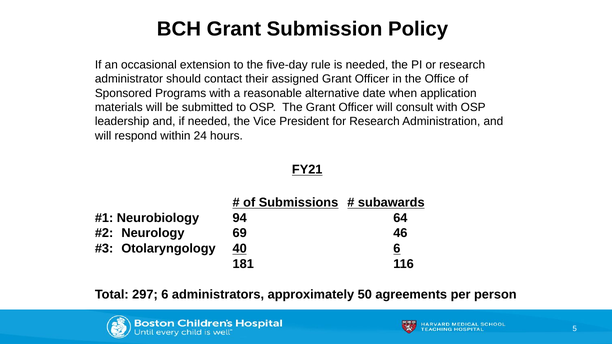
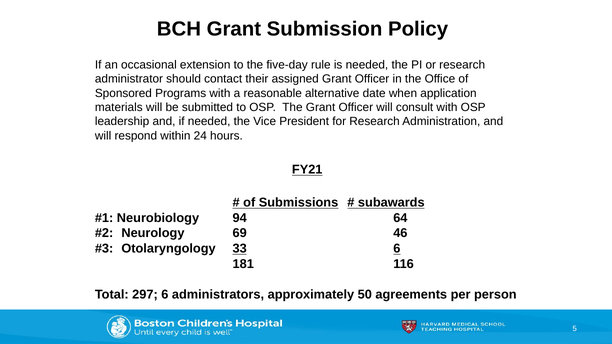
40: 40 -> 33 (240, 249)
